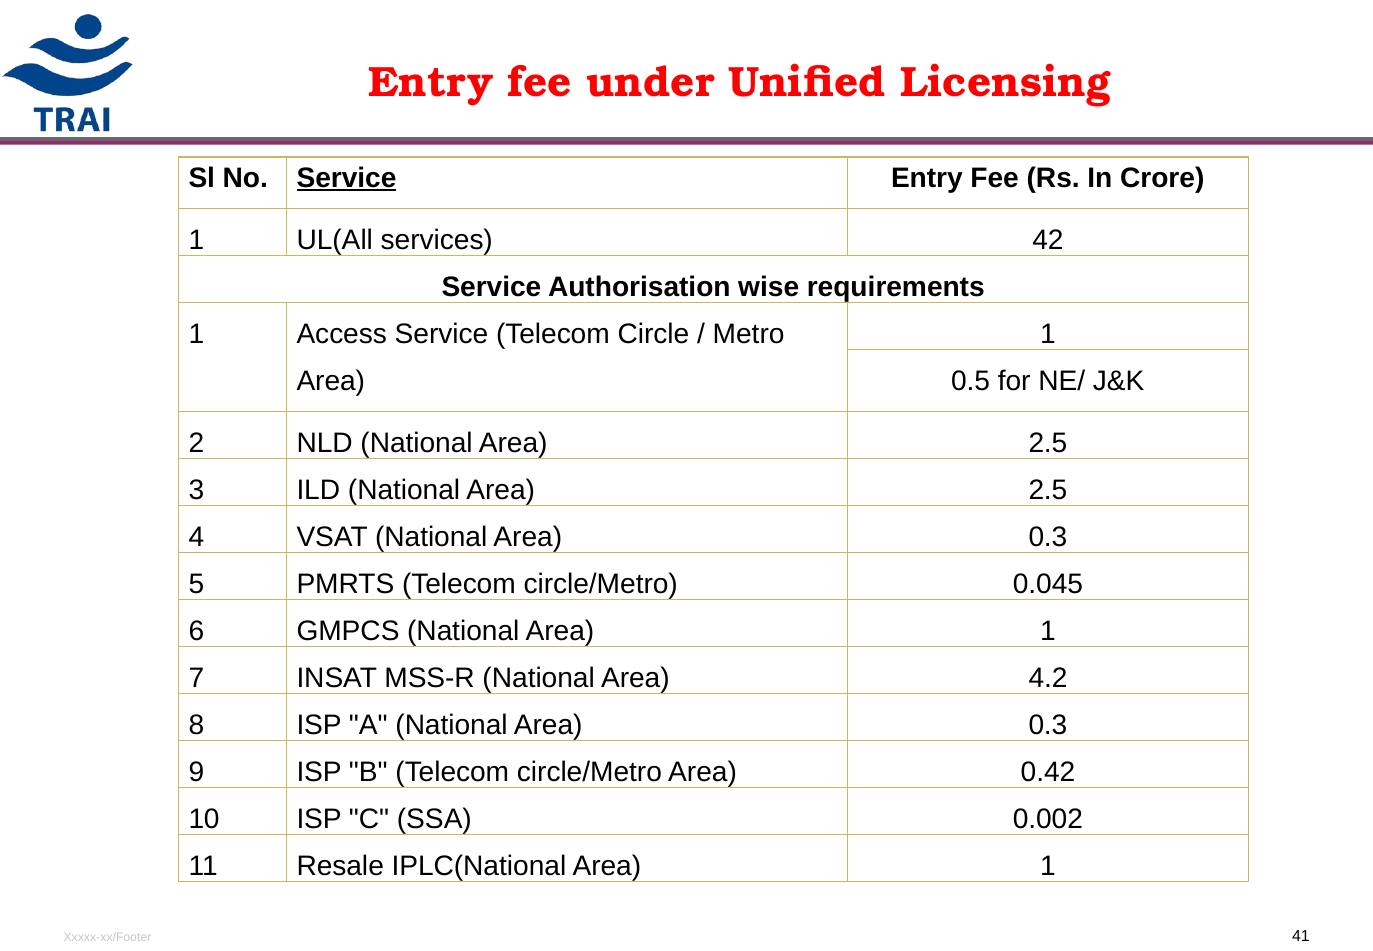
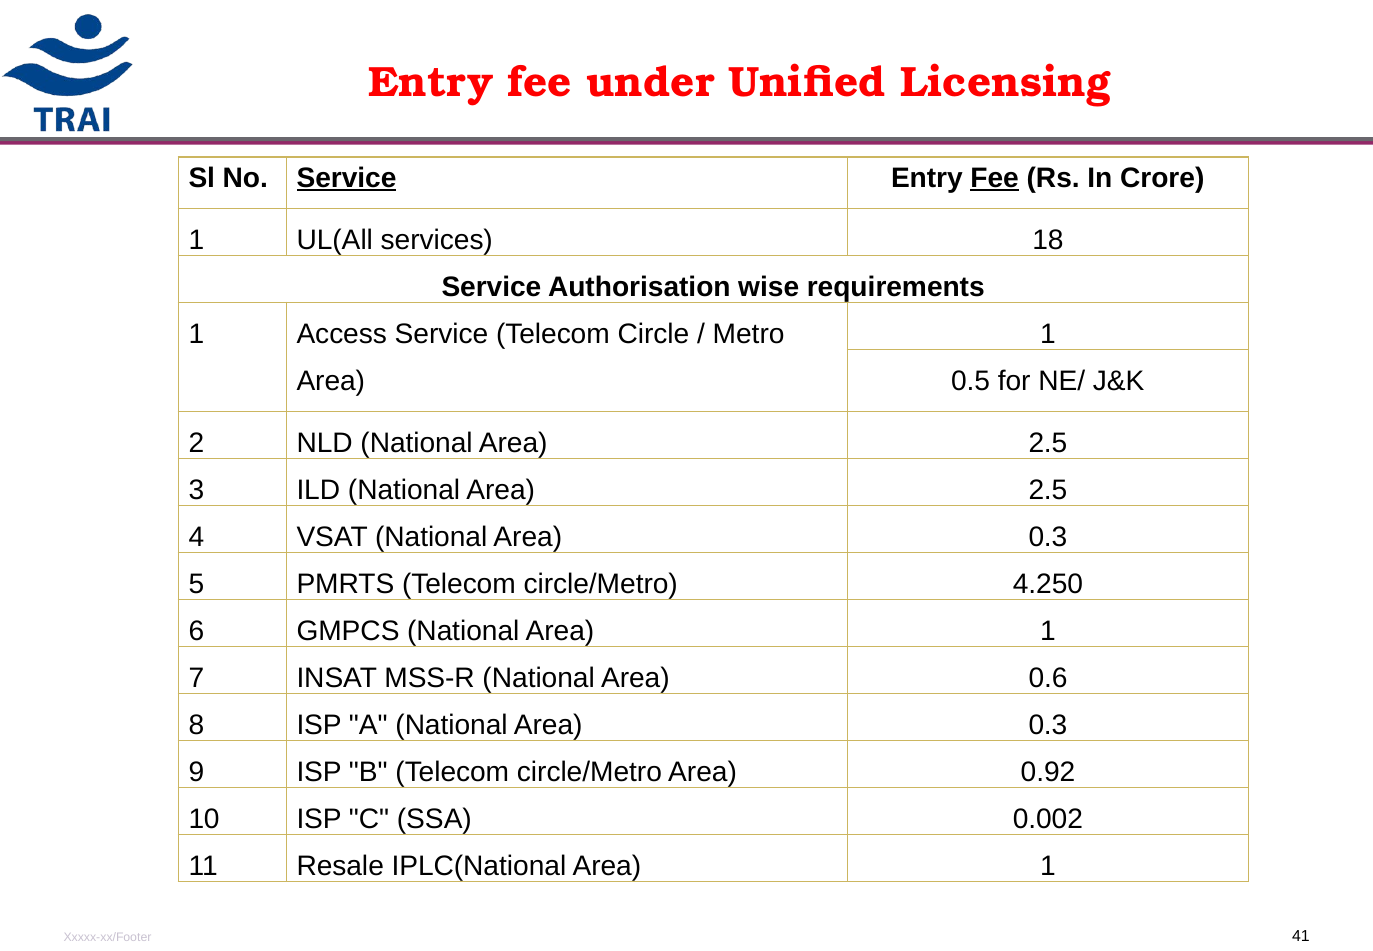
Fee underline: none -> present (995, 178)
42: 42 -> 18 (1048, 240)
0.045: 0.045 -> 4.250 (1048, 584)
4.2: 4.2 -> 0.6 (1048, 678)
0.42: 0.42 -> 0.92 (1048, 772)
